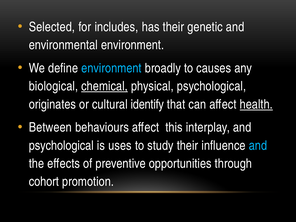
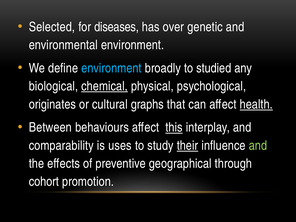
includes: includes -> diseases (117, 27)
has their: their -> over (173, 27)
causes: causes -> studied (214, 68)
identify: identify -> graphs (147, 104)
this underline: none -> present (174, 127)
psychological: psychological -> comparability (61, 146)
their underline: none -> present (187, 146)
and colour: light blue -> light green (258, 146)
opportunities: opportunities -> geographical (180, 164)
